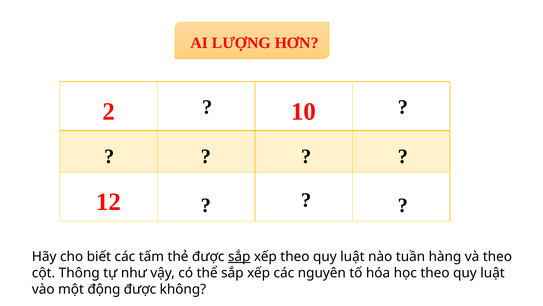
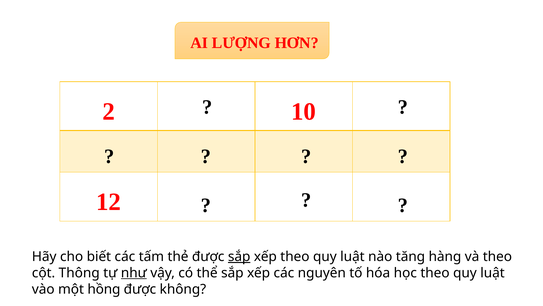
tuần: tuần -> tăng (410, 256)
như underline: none -> present (134, 272)
động: động -> hồng (104, 289)
